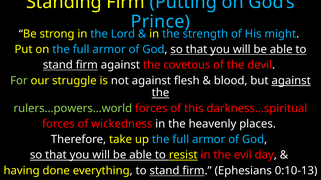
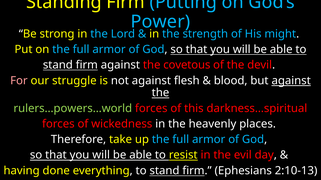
Prince: Prince -> Power (160, 22)
For colour: light green -> pink (19, 81)
0:10-13: 0:10-13 -> 2:10-13 (296, 171)
